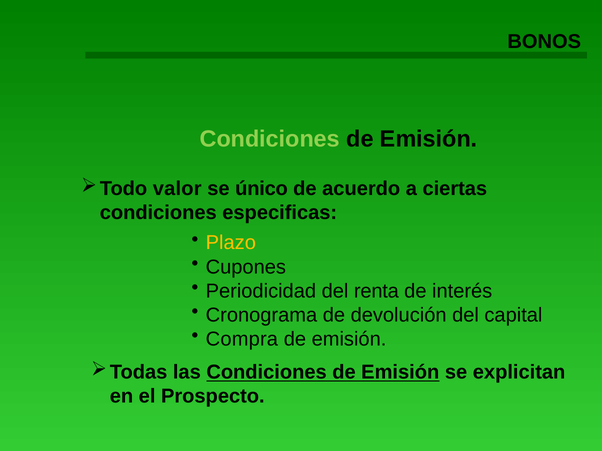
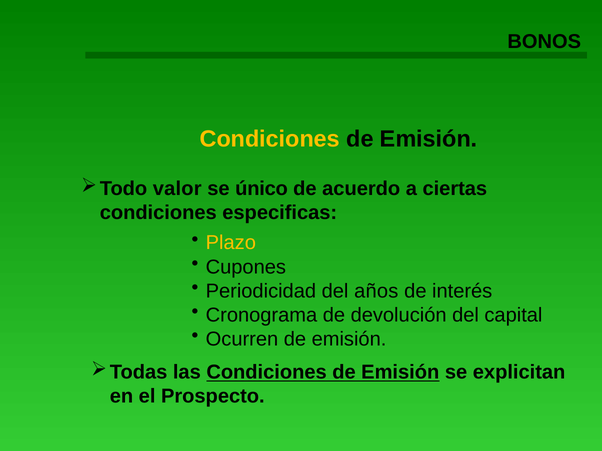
Condiciones colour: light green -> yellow (270, 139)
renta: renta -> años (376, 291)
Compra: Compra -> Ocurren (242, 339)
